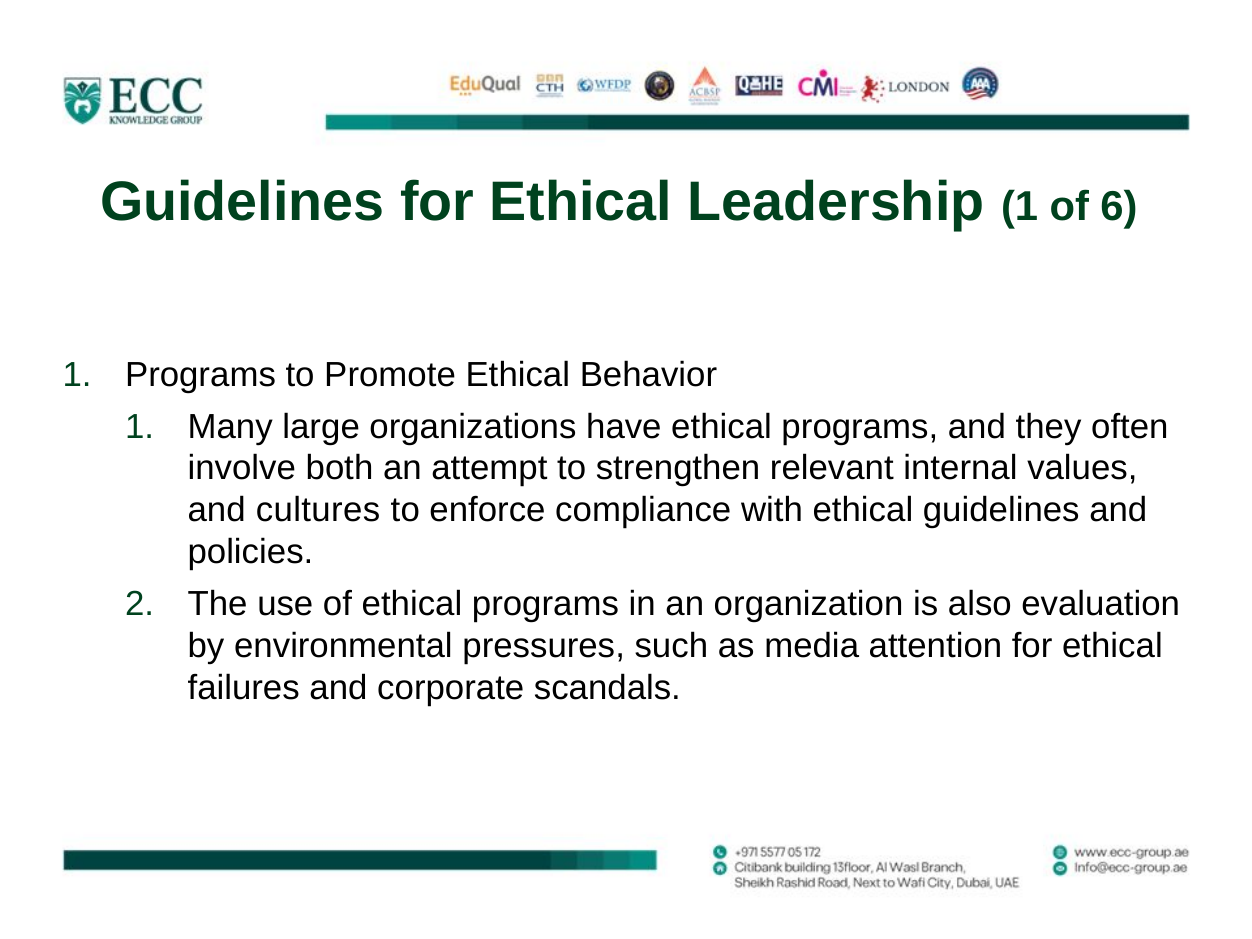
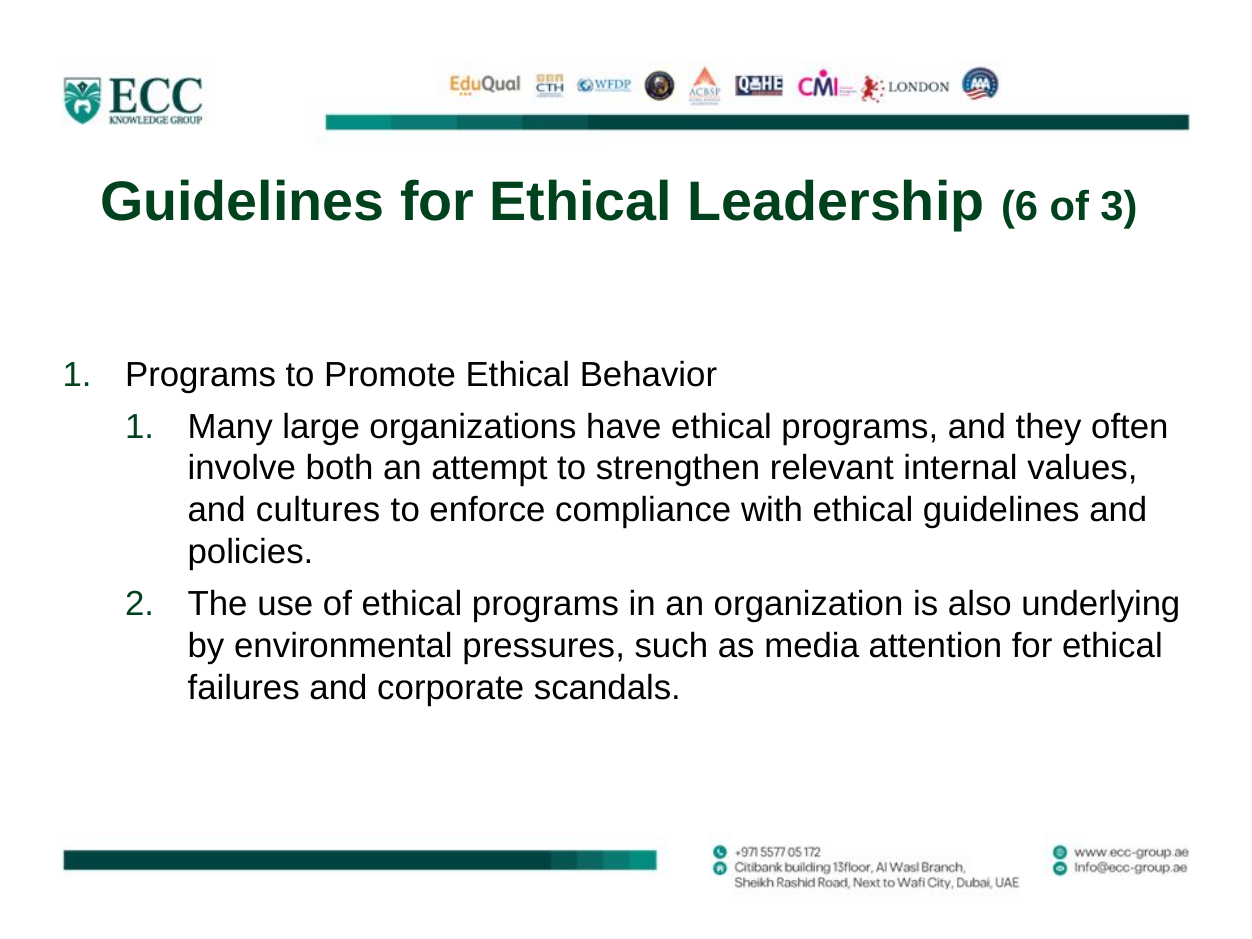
Leadership 1: 1 -> 6 (1020, 206)
6: 6 -> 3 (1119, 206)
evaluation: evaluation -> underlying (1101, 604)
